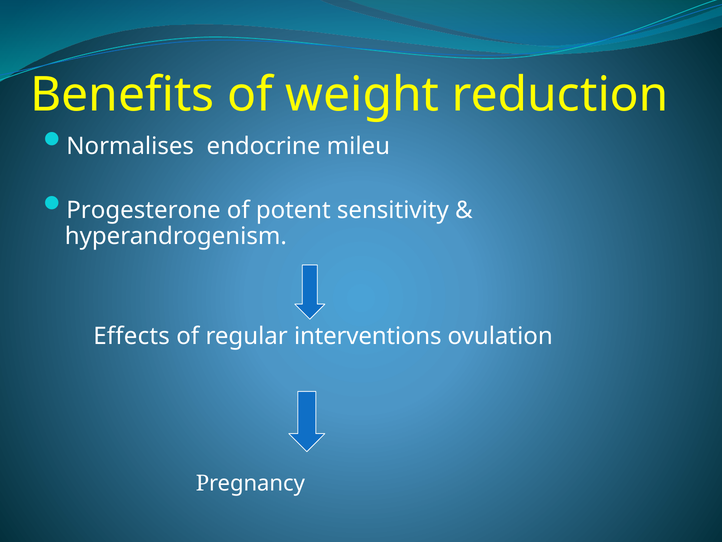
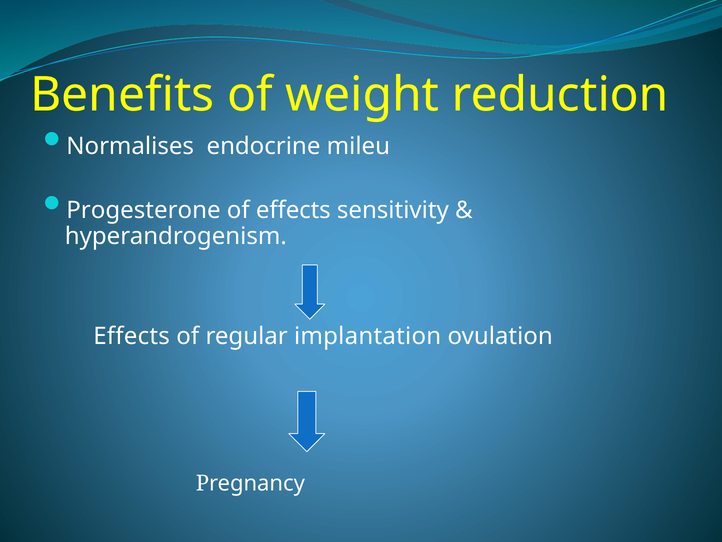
of potent: potent -> effects (293, 210)
interventions: interventions -> implantation (368, 336)
